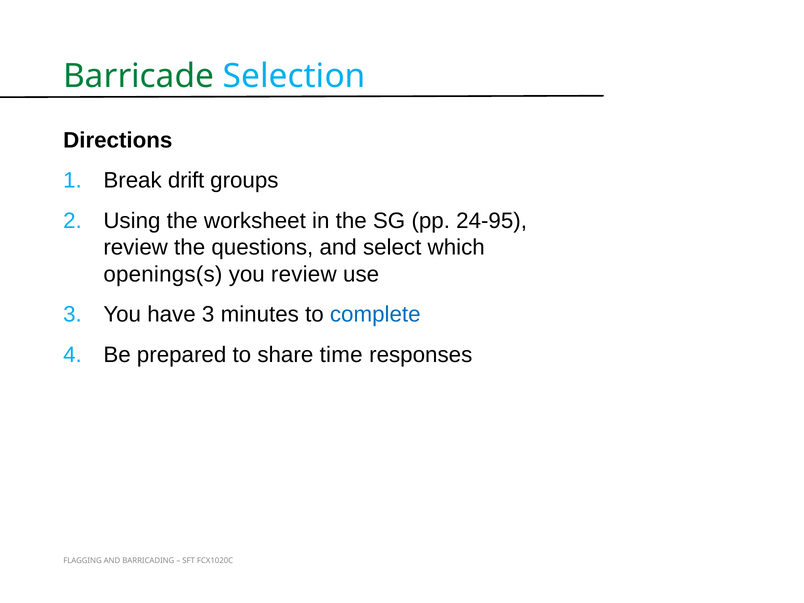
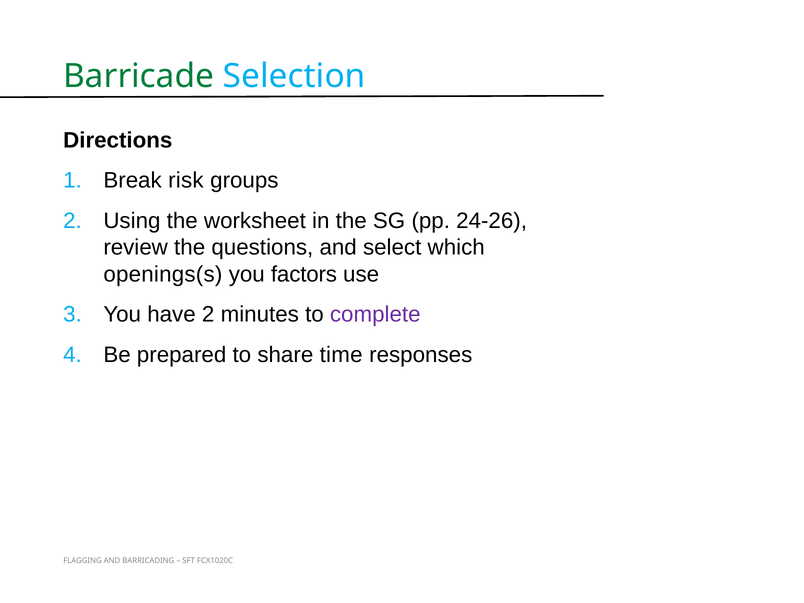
drift: drift -> risk (186, 180)
24-95: 24-95 -> 24-26 (492, 221)
you review: review -> factors (304, 274)
have 3: 3 -> 2 (208, 315)
complete colour: blue -> purple (375, 315)
